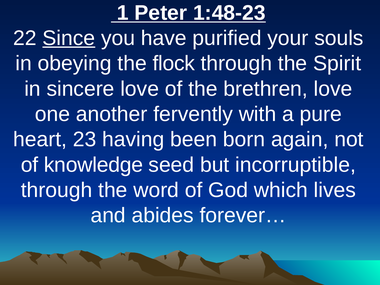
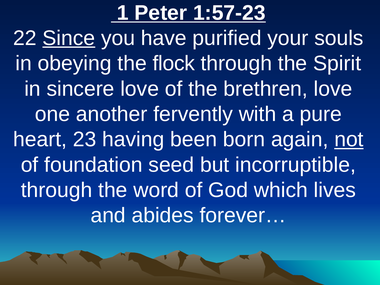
1:48-23: 1:48-23 -> 1:57-23 (229, 13)
not underline: none -> present (349, 139)
knowledge: knowledge -> foundation (93, 165)
